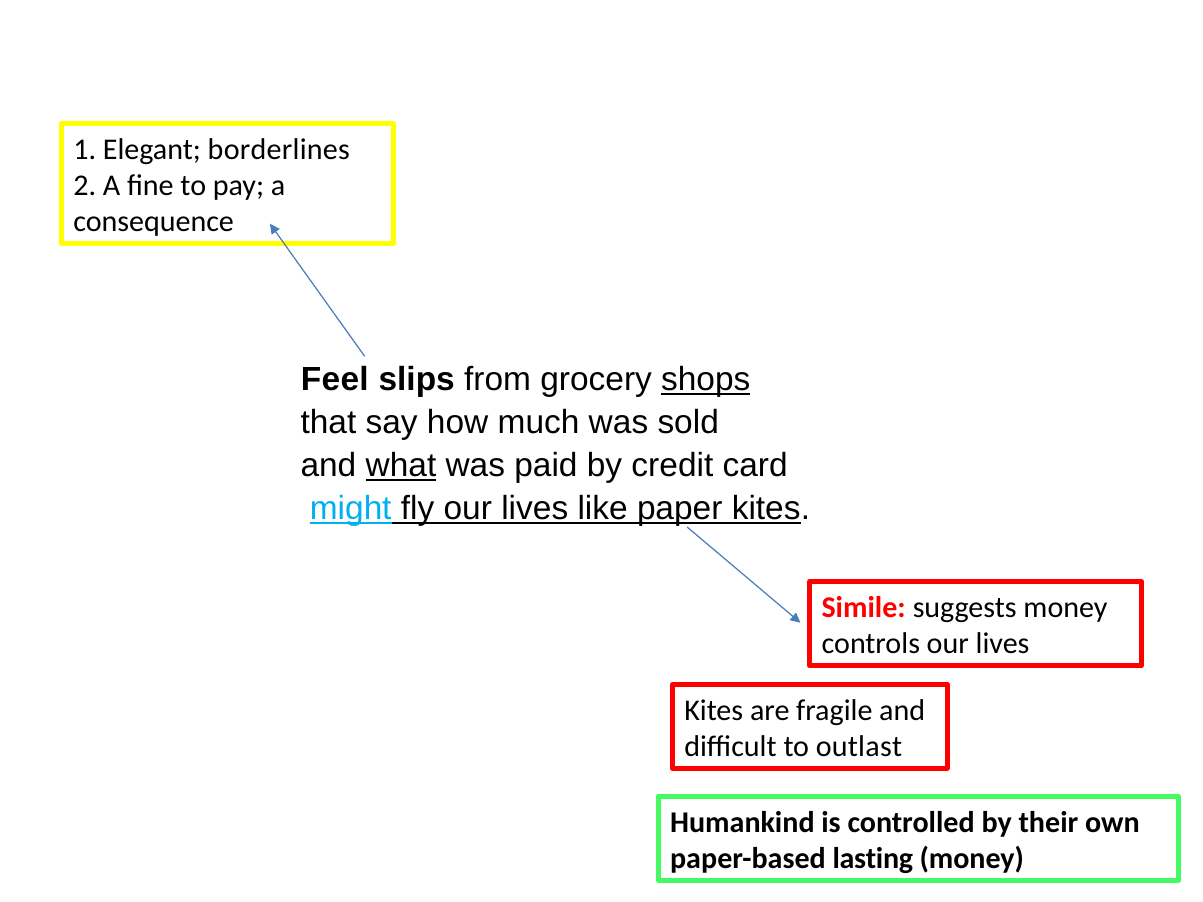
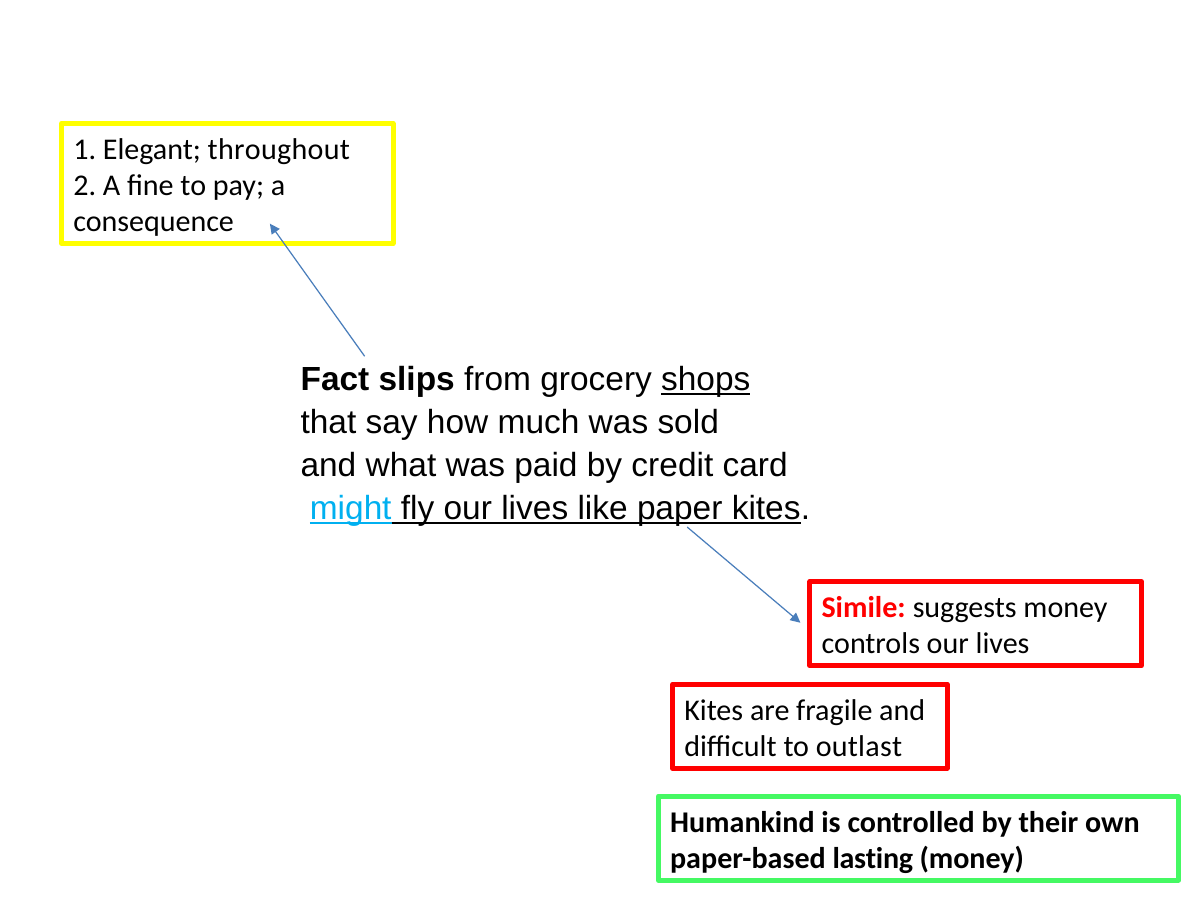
borderlines: borderlines -> throughout (279, 149)
Feel: Feel -> Fact (335, 380)
what underline: present -> none (401, 465)
